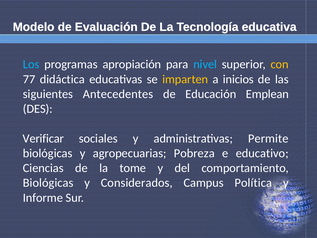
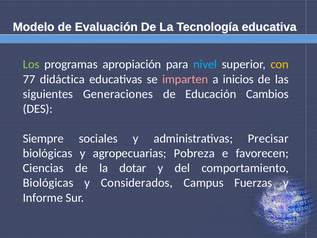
Los colour: light blue -> light green (31, 64)
imparten colour: yellow -> pink (185, 79)
Antecedentes: Antecedentes -> Generaciones (118, 94)
Emplean: Emplean -> Cambios (267, 94)
Verificar: Verificar -> Siempre (43, 138)
Permite: Permite -> Precisar (268, 138)
educativo: educativo -> favorecen (262, 153)
tome: tome -> dotar (133, 168)
Política: Política -> Fuerzas (253, 183)
